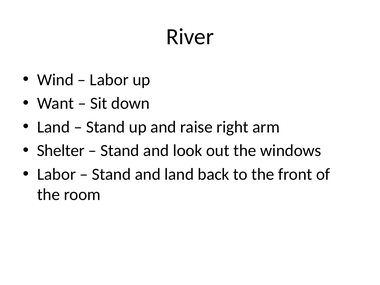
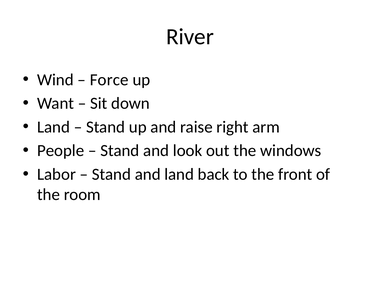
Labor: Labor -> Force (109, 80)
Shelter: Shelter -> People (61, 151)
